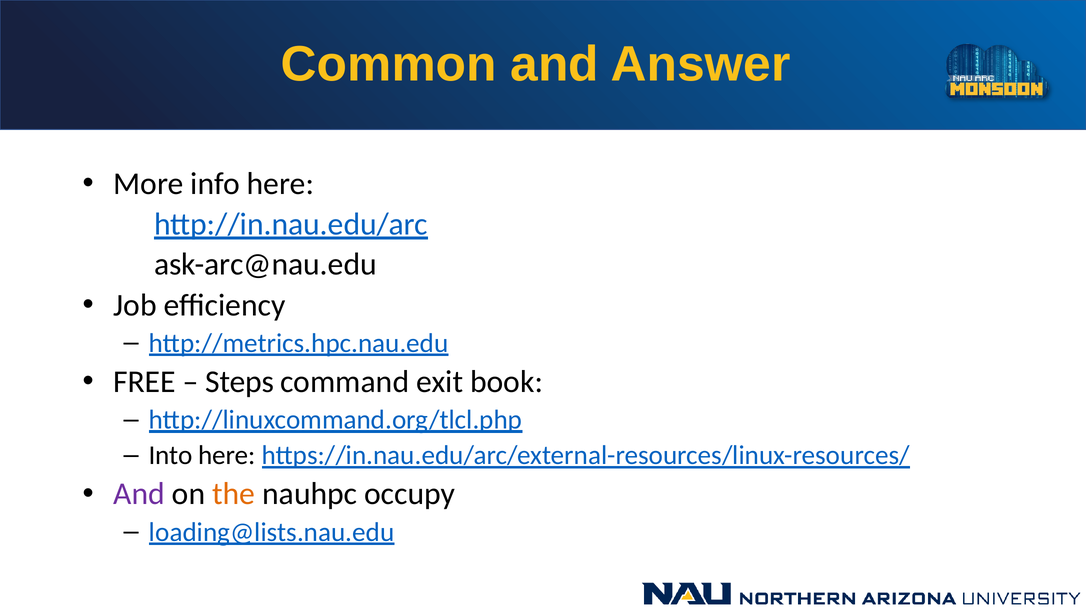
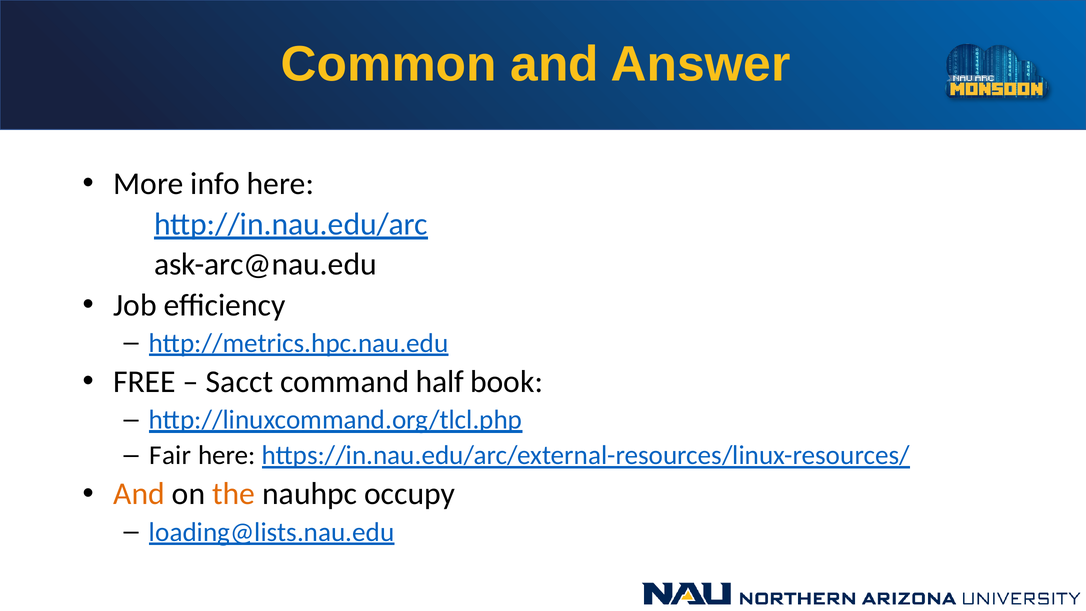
Steps: Steps -> Sacct (240, 382)
exit: exit -> half (440, 382)
Into: Into -> Fair (170, 455)
And colour: purple -> orange (139, 494)
